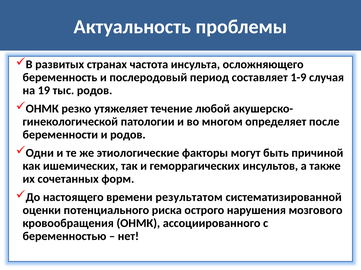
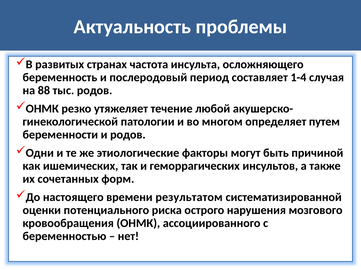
1-9: 1-9 -> 1-4 (298, 78)
19: 19 -> 88 (44, 91)
после: после -> путем (324, 122)
